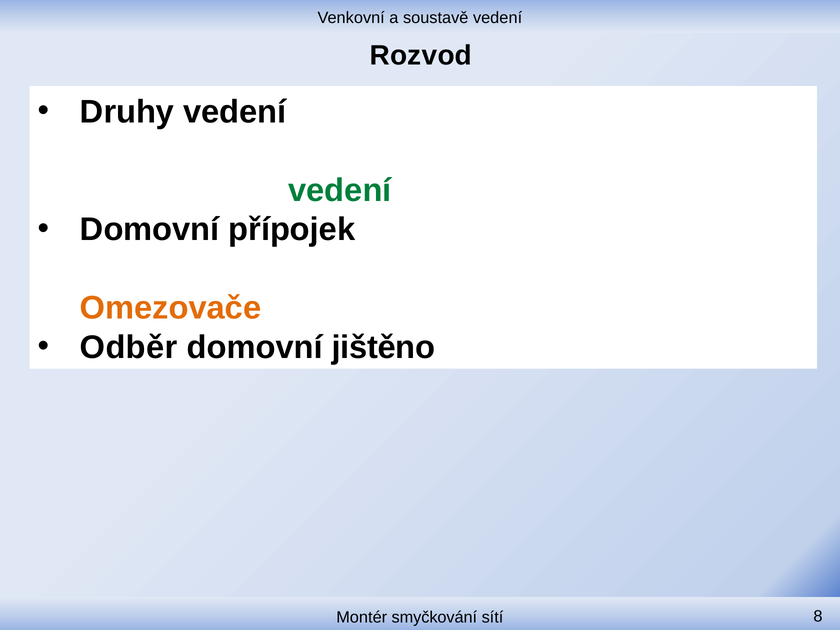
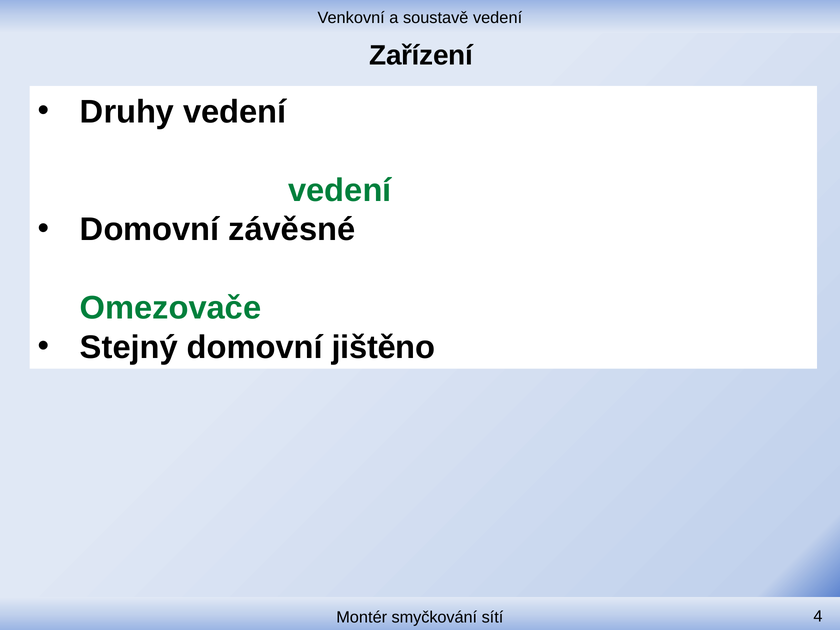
Rozvod: Rozvod -> Zařízení (421, 56)
přípojek: přípojek -> závěsné (292, 230)
Omezovače colour: orange -> green (171, 308)
Odběr: Odběr -> Stejný (129, 347)
8: 8 -> 4 (818, 617)
